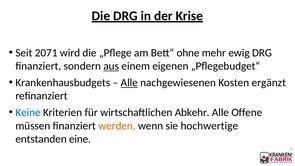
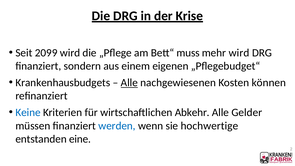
2071: 2071 -> 2099 (46, 53)
ohne: ohne -> muss (188, 53)
mehr ewig: ewig -> wird (239, 53)
aus underline: present -> none (111, 66)
ergänzt: ergänzt -> können (269, 83)
Offene: Offene -> Gelder (247, 112)
werden colour: orange -> blue (117, 126)
